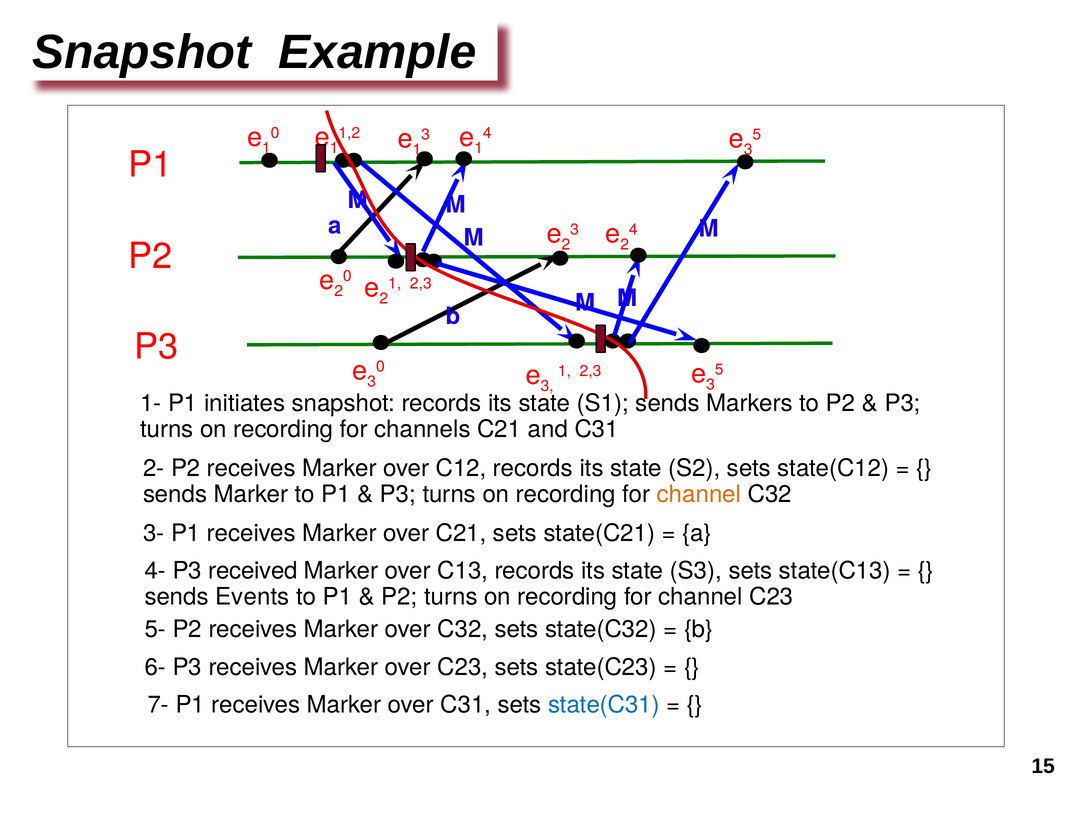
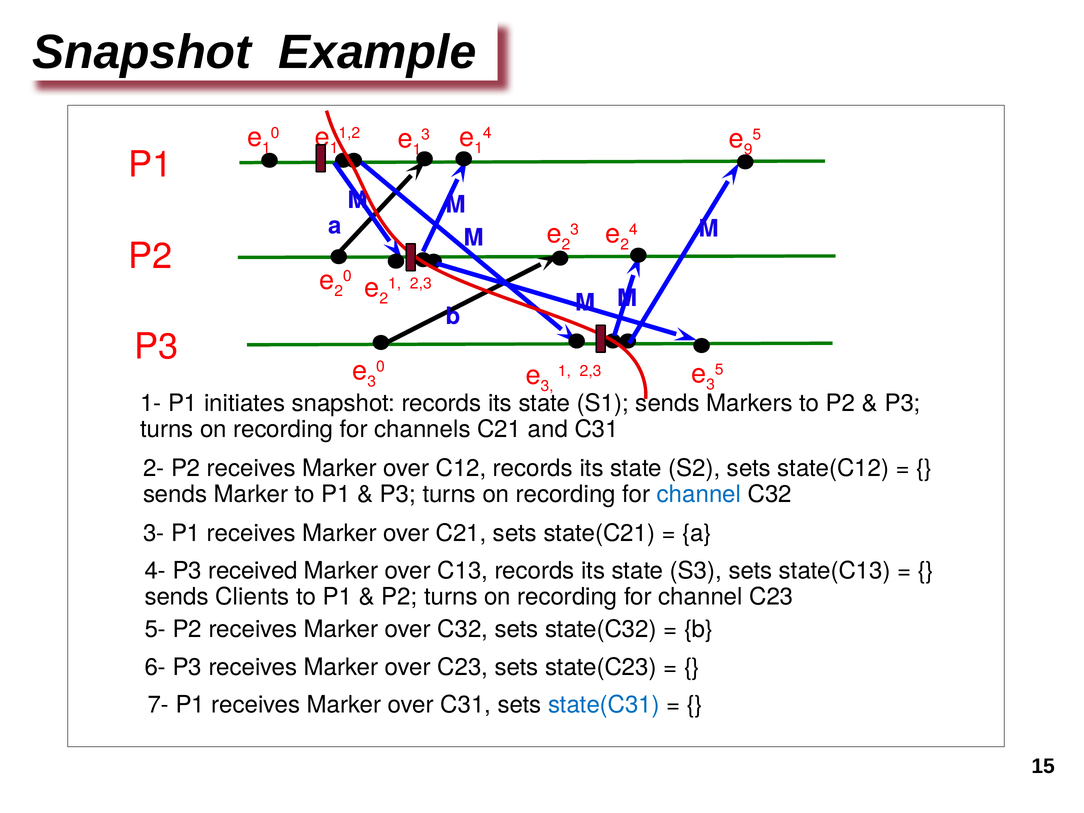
3: 3 -> 9 (748, 149)
channel colour: orange -> blue (699, 494)
Events: Events -> Clients (252, 597)
